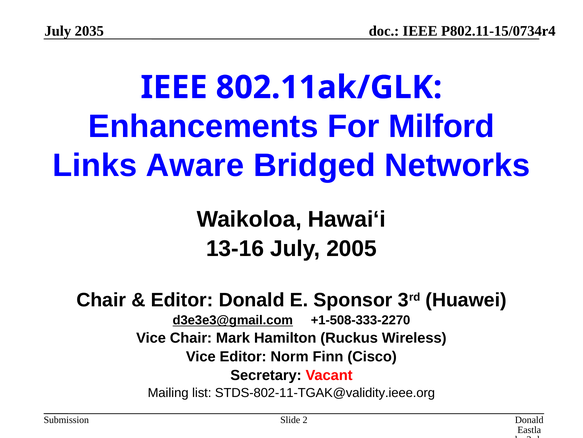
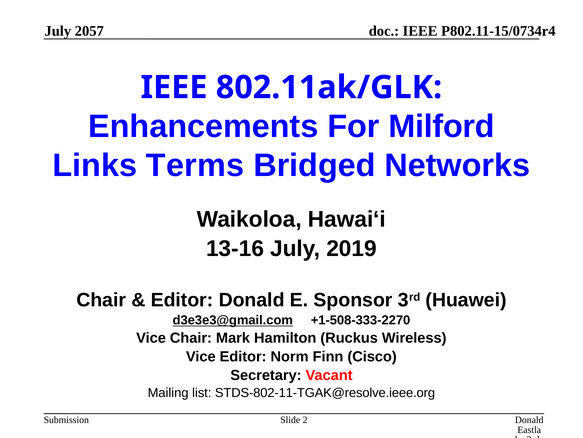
2035: 2035 -> 2057 (89, 31)
Aware: Aware -> Terms (195, 165)
2005: 2005 -> 2019 (352, 248)
STDS-802-11-TGAK@validity.ieee.org: STDS-802-11-TGAK@validity.ieee.org -> STDS-802-11-TGAK@resolve.ieee.org (325, 392)
